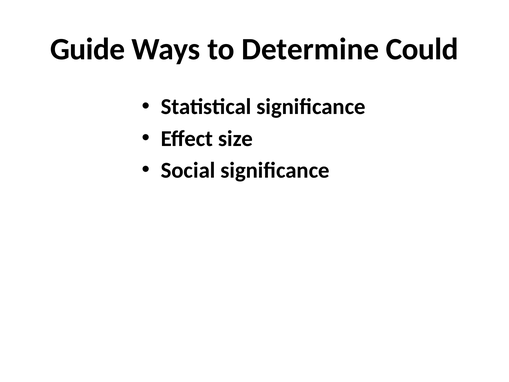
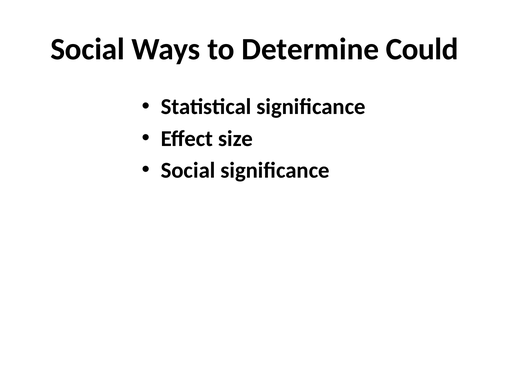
Guide: Guide -> Social (88, 49)
